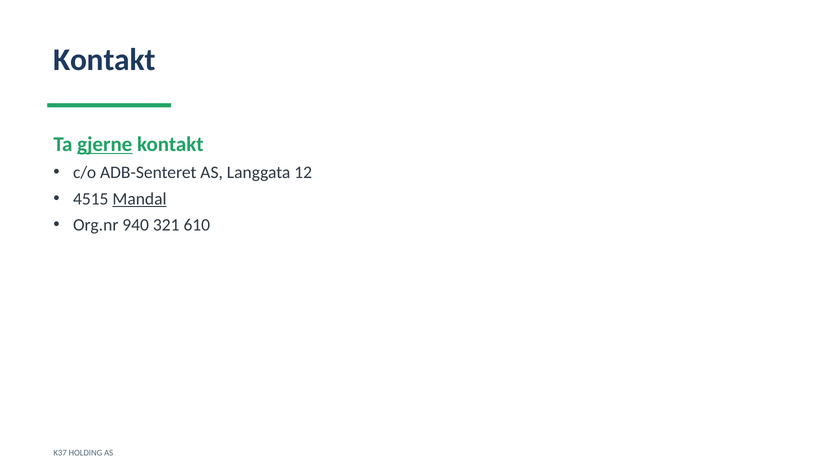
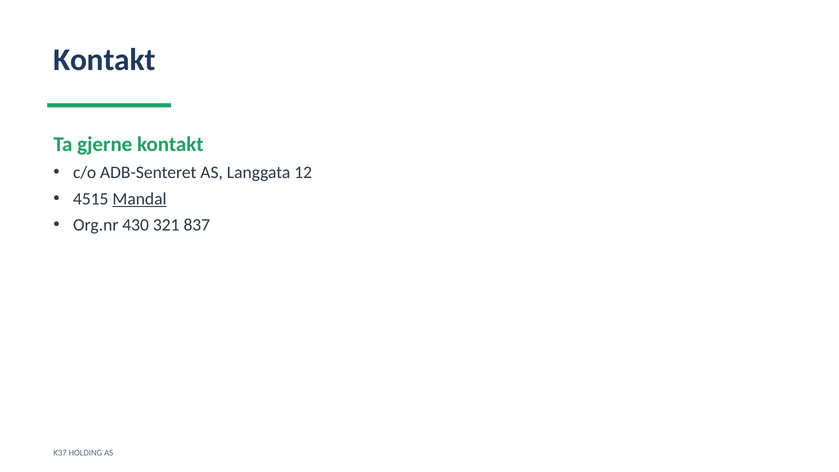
gjerne underline: present -> none (105, 144)
940: 940 -> 430 (136, 225)
610: 610 -> 837 (197, 225)
